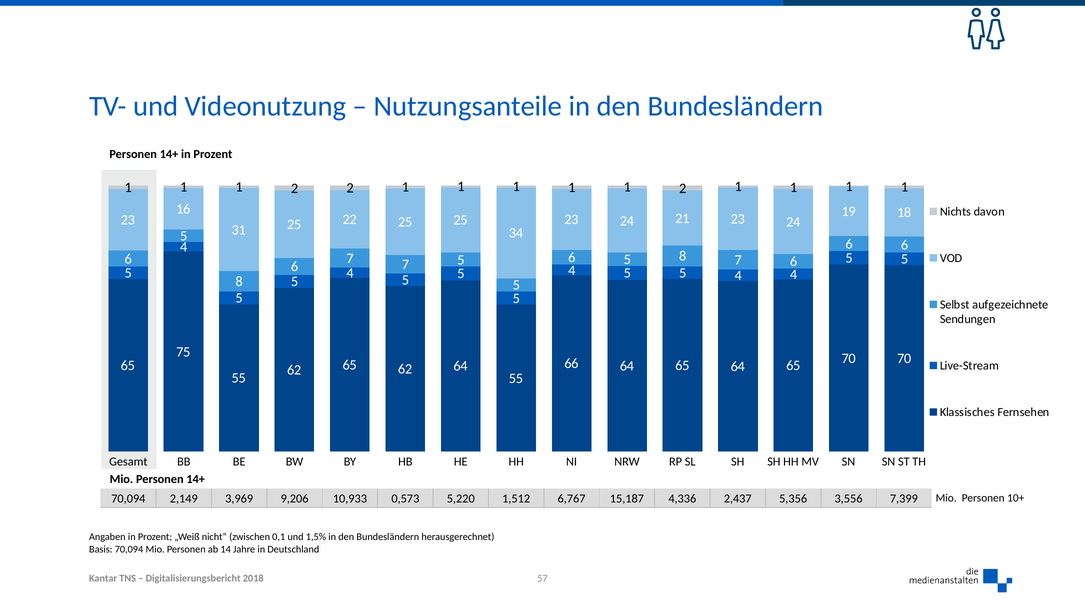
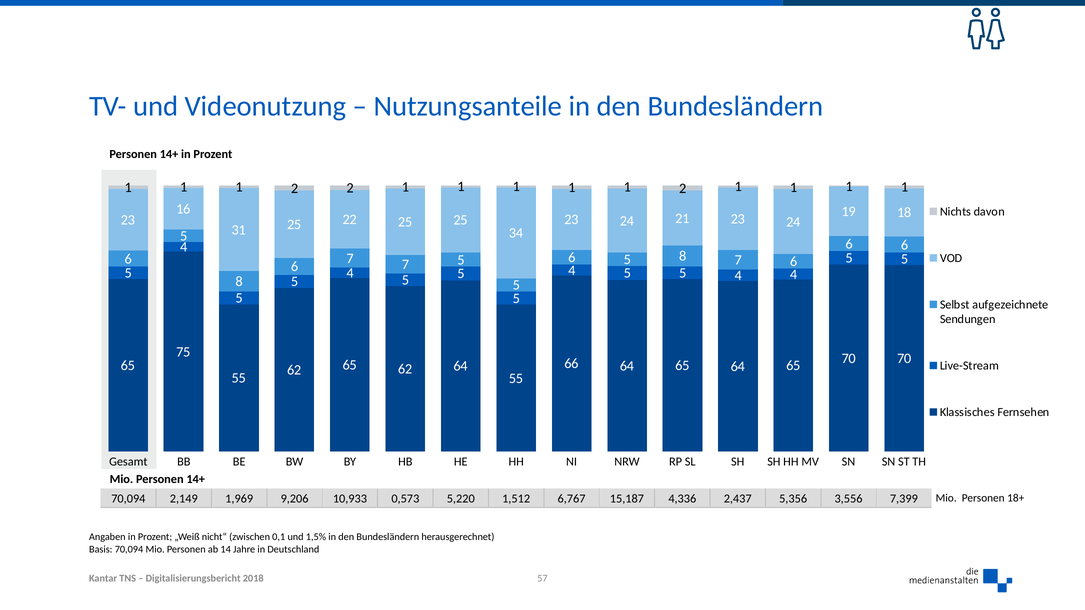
3,969: 3,969 -> 1,969 (239, 499)
10+: 10+ -> 18+ (1016, 498)
